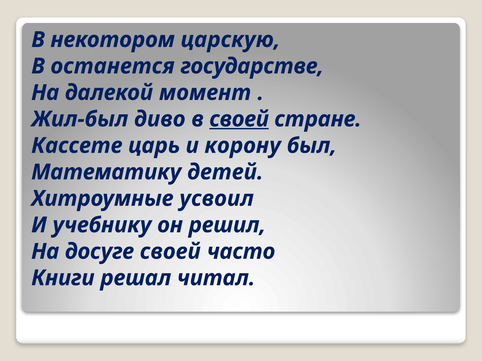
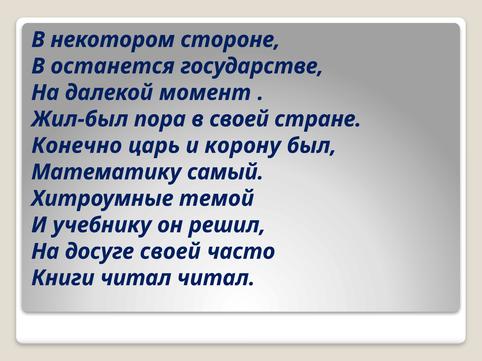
царскую: царскую -> стороне (230, 40)
диво: диво -> пора (160, 119)
своей underline: present -> none (239, 119)
Кассете: Кассете -> Конечно (77, 146)
детей: детей -> самый (225, 172)
усвоил: усвоил -> темой (217, 199)
Книги решал: решал -> читал (136, 278)
